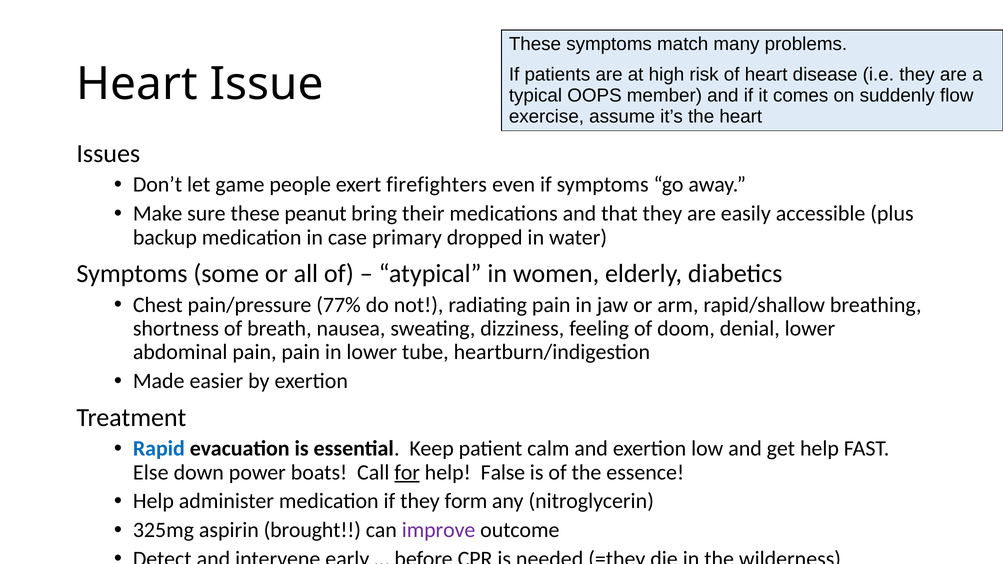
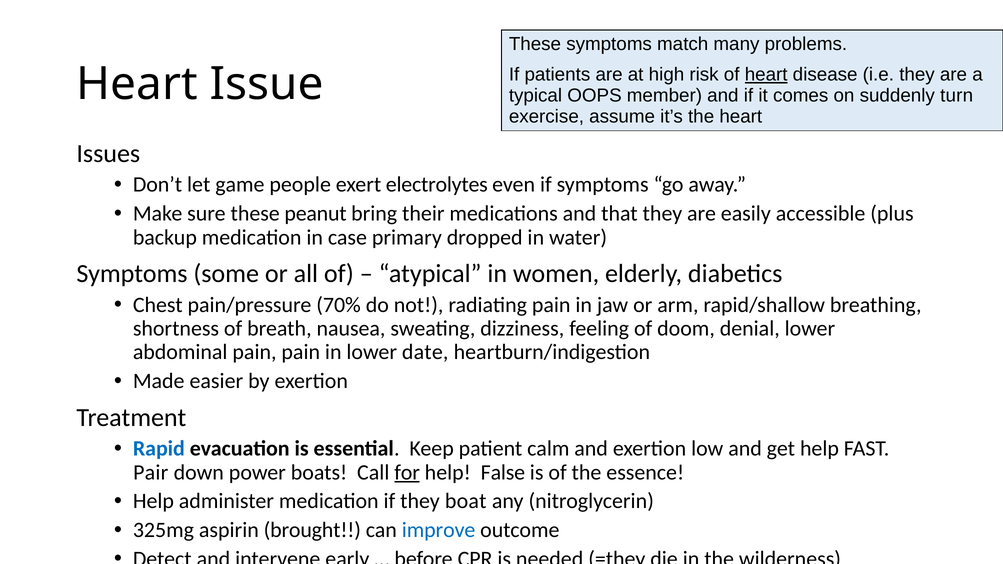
heart underline: none -> present (766, 75)
flow: flow -> turn (957, 96)
firefighters: firefighters -> electrolytes (437, 185)
77%: 77% -> 70% (339, 305)
tube: tube -> date (425, 352)
Else: Else -> Pair (151, 472)
form: form -> boat (466, 501)
improve colour: purple -> blue (439, 530)
